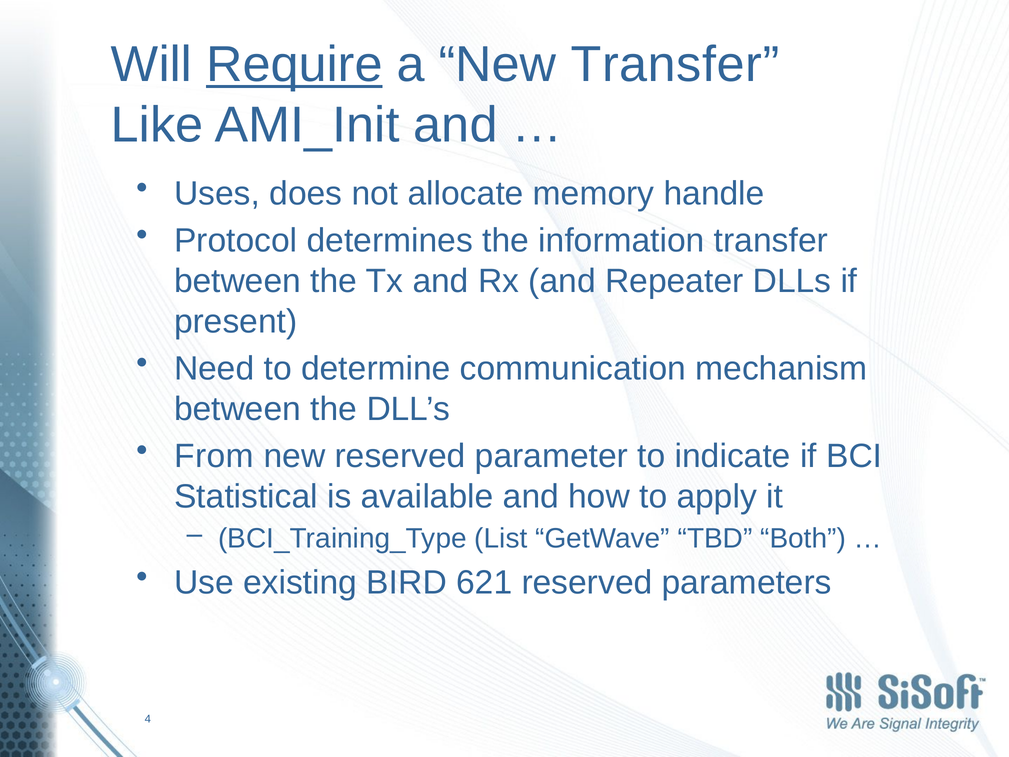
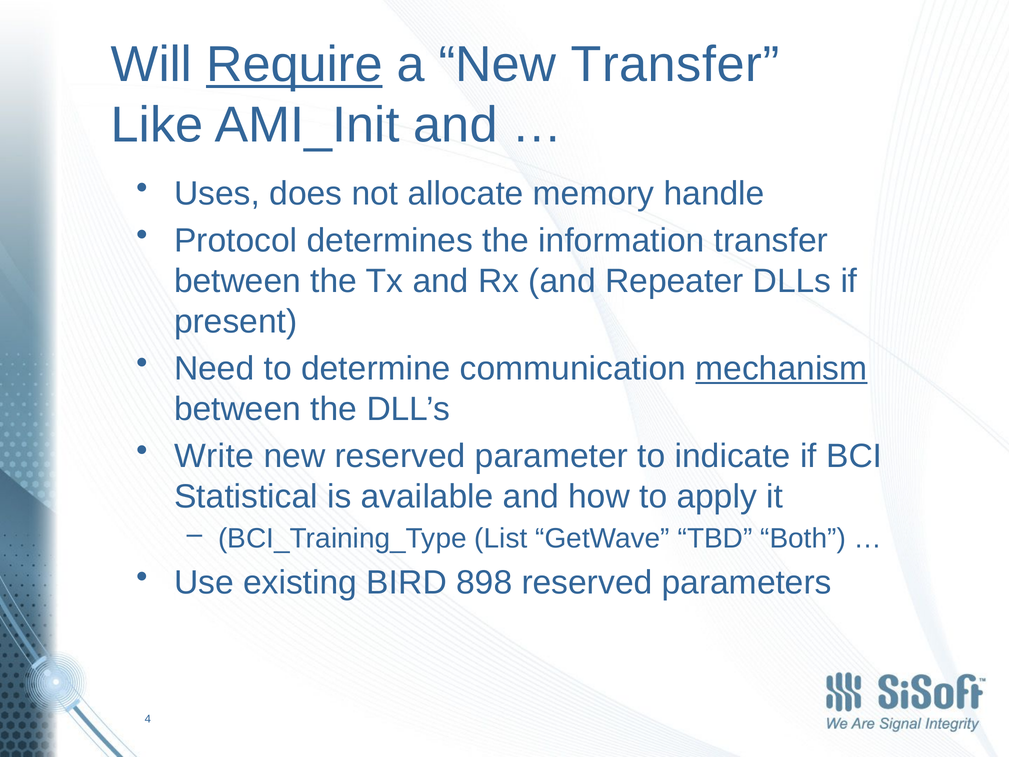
mechanism underline: none -> present (781, 369)
From: From -> Write (214, 456)
621: 621 -> 898 (484, 583)
